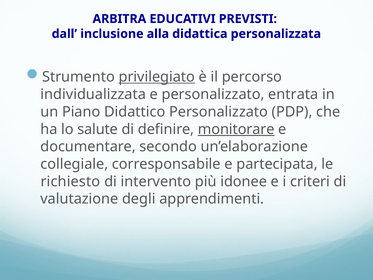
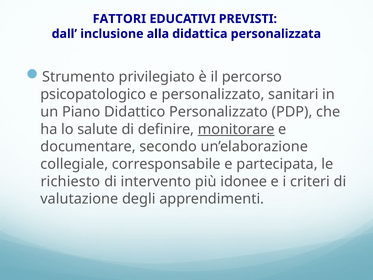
ARBITRA: ARBITRA -> FATTORI (119, 19)
privilegiato underline: present -> none (157, 77)
individualizzata: individualizzata -> psicopatologico (93, 94)
entrata: entrata -> sanitari (293, 94)
